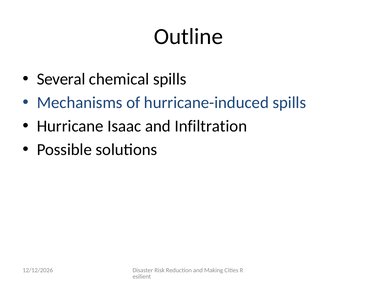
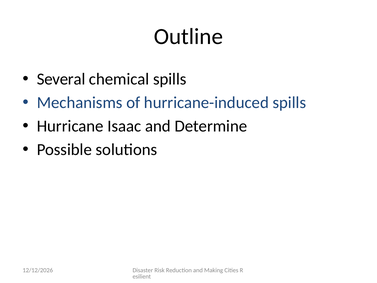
Infiltration: Infiltration -> Determine (211, 126)
